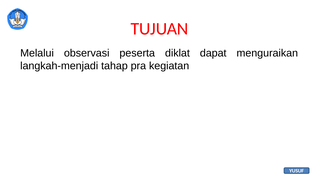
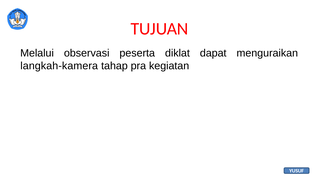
langkah-menjadi: langkah-menjadi -> langkah-kamera (59, 66)
